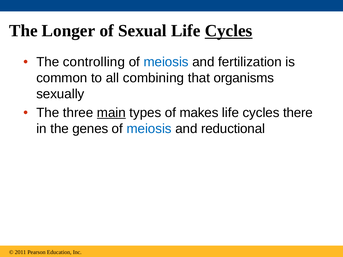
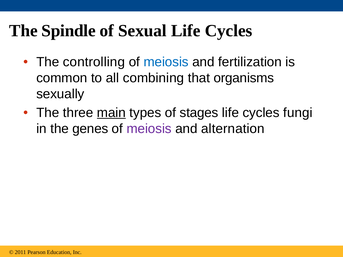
Longer: Longer -> Spindle (69, 31)
Cycles underline: present -> none (229, 31)
makes: makes -> stages (199, 113)
there: there -> fungi (298, 113)
meiosis colour: blue -> purple (149, 129)
reductional: reductional -> alternation (233, 129)
